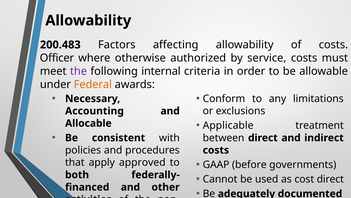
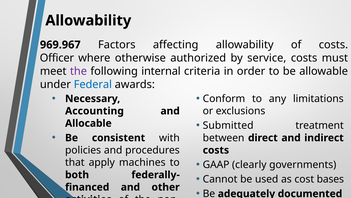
200.483: 200.483 -> 969.967 (60, 45)
Federal colour: orange -> blue (93, 84)
Applicable: Applicable -> Submitted (228, 125)
before: before -> clearly (249, 164)
approved: approved -> machines (142, 162)
cost direct: direct -> bases (330, 179)
